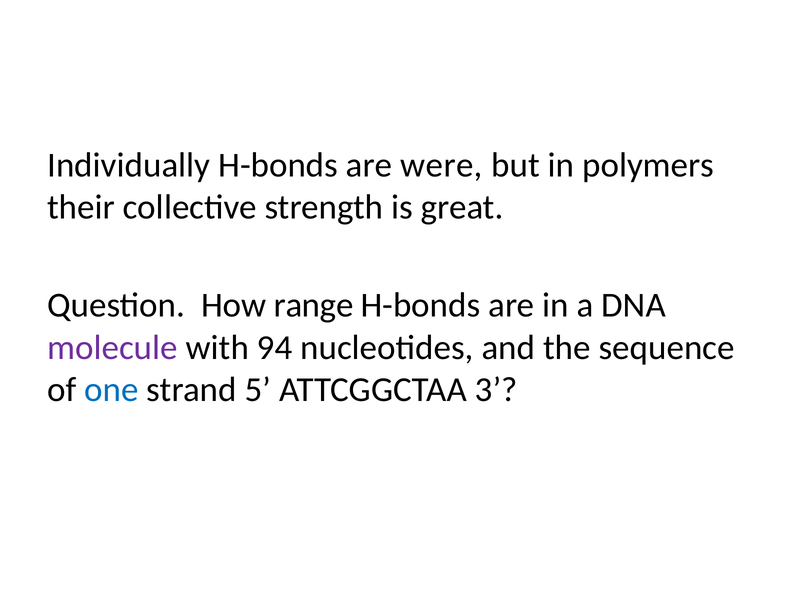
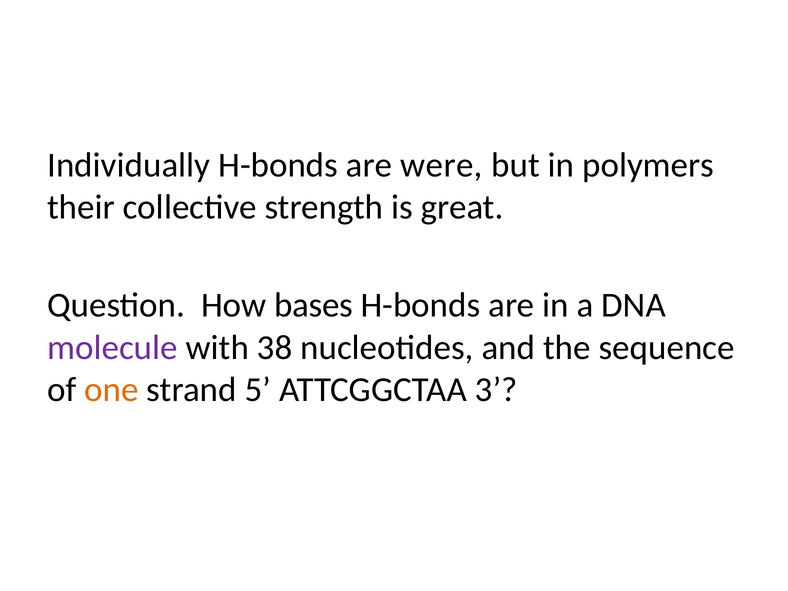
range: range -> bases (314, 305)
94: 94 -> 38 (275, 347)
one colour: blue -> orange (111, 390)
